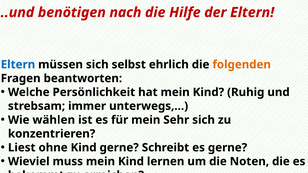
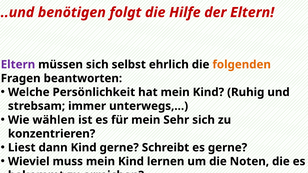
nach: nach -> folgt (125, 12)
Eltern colour: blue -> purple (18, 65)
ohne: ohne -> dann (53, 148)
